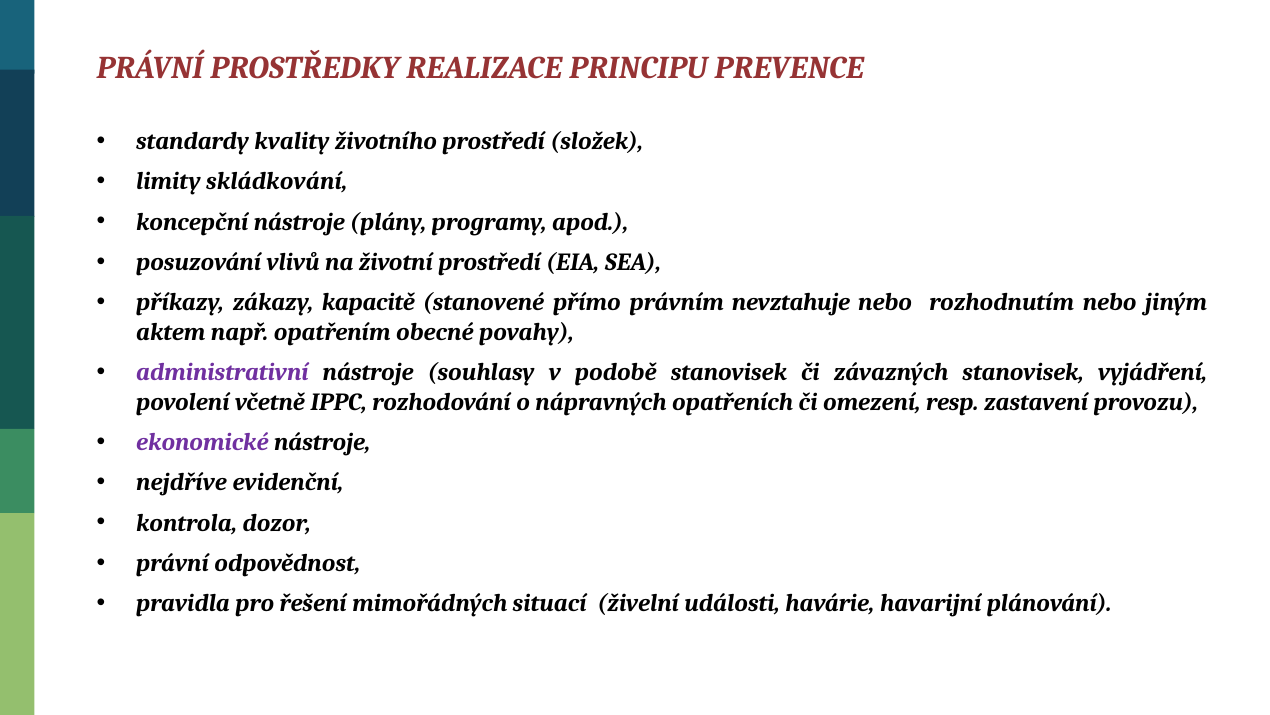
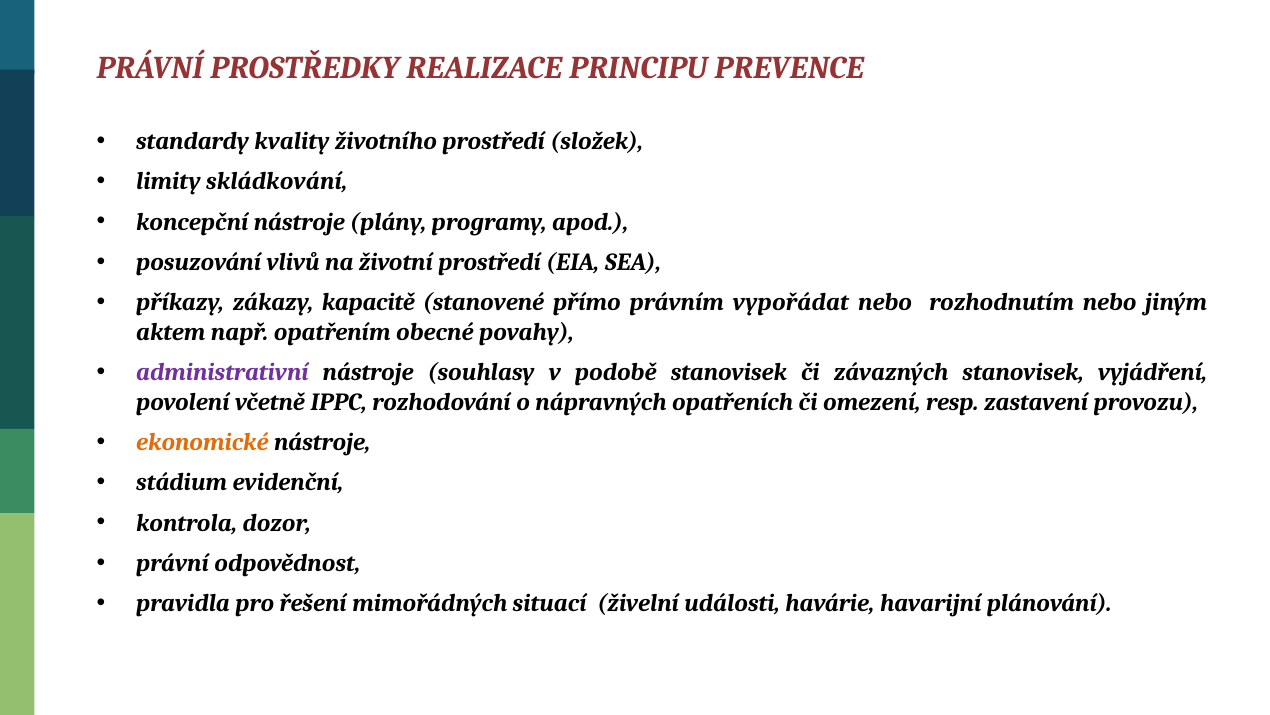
nevztahuje: nevztahuje -> vypořádat (791, 302)
ekonomické colour: purple -> orange (202, 442)
nejdříve: nejdříve -> stádium (182, 482)
